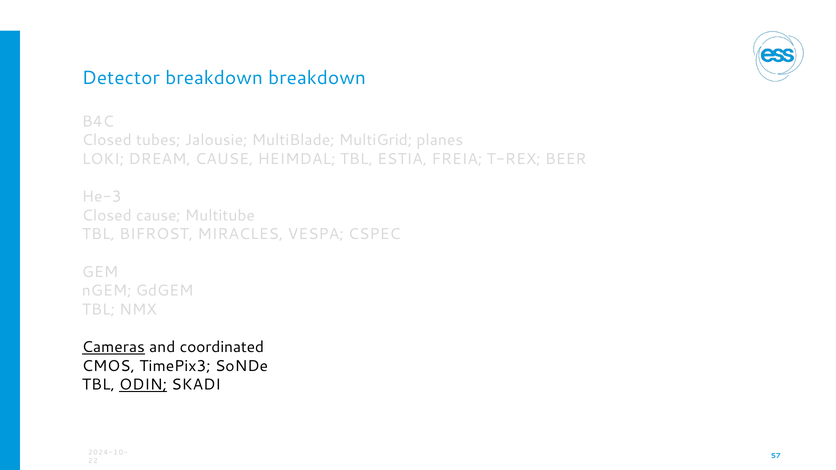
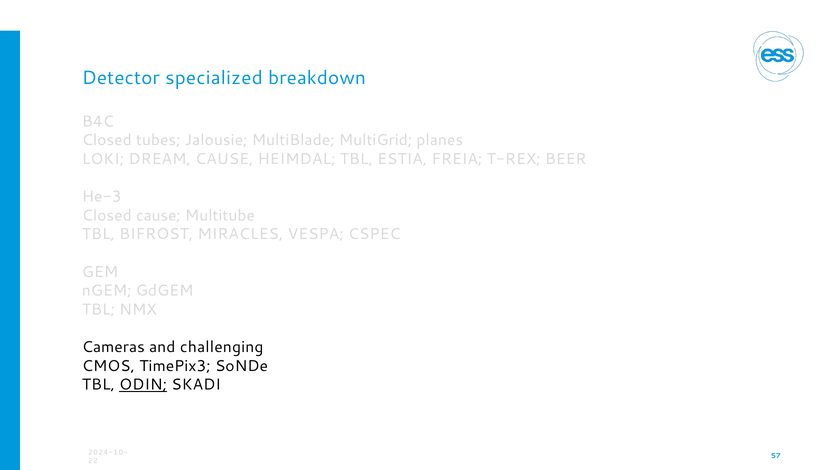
Detector breakdown: breakdown -> specialized (214, 78)
Cameras underline: present -> none (113, 347)
coordinated: coordinated -> challenging (222, 347)
